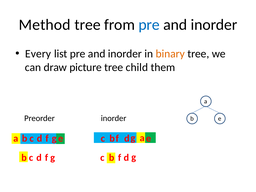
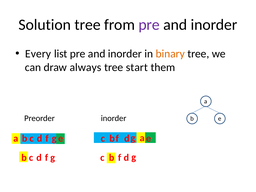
Method: Method -> Solution (45, 25)
pre colour: blue -> purple (149, 25)
picture: picture -> always (86, 67)
child: child -> start (137, 67)
